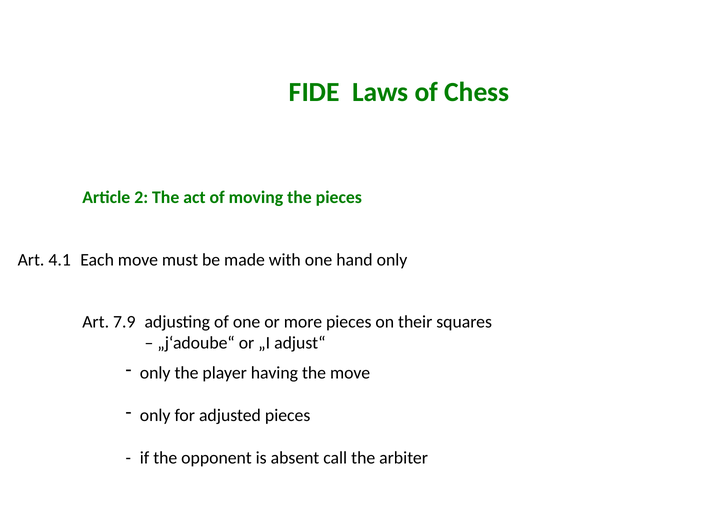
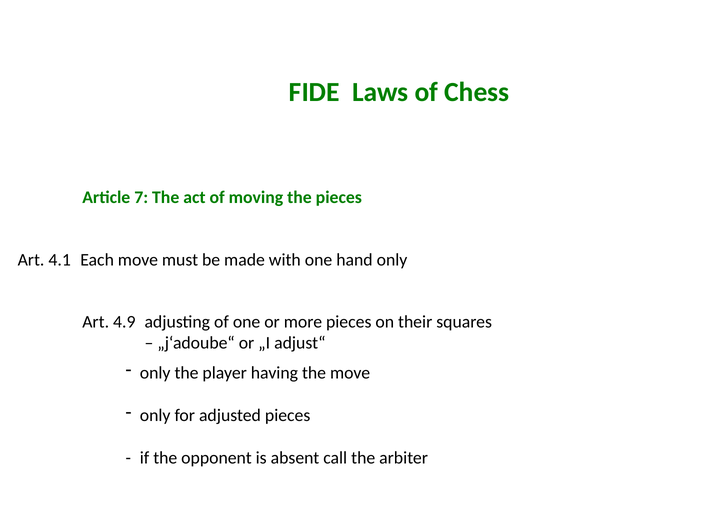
2: 2 -> 7 (141, 197)
7.9: 7.9 -> 4.9 (124, 322)
